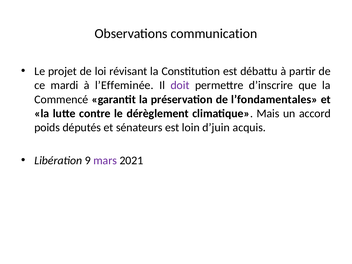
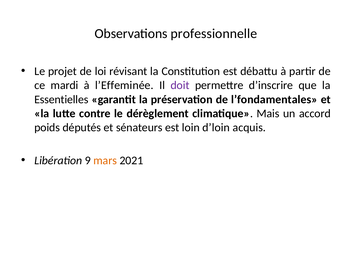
communication: communication -> professionnelle (214, 34)
Commencé: Commencé -> Essentielles (61, 99)
d’juin: d’juin -> d’loin (216, 128)
mars colour: purple -> orange (105, 160)
